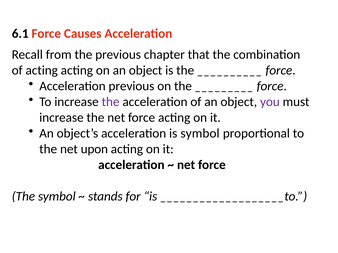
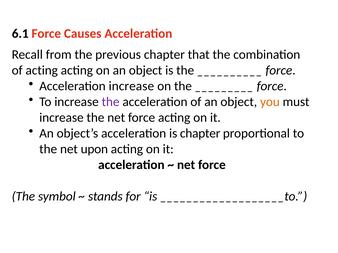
Acceleration previous: previous -> increase (131, 86)
you colour: purple -> orange (270, 102)
is symbol: symbol -> chapter (200, 134)
